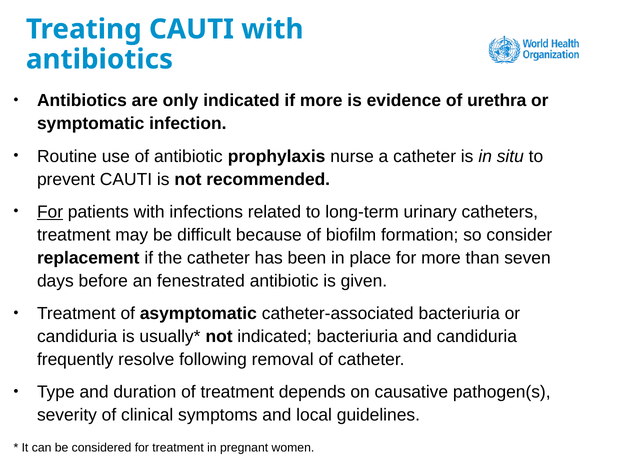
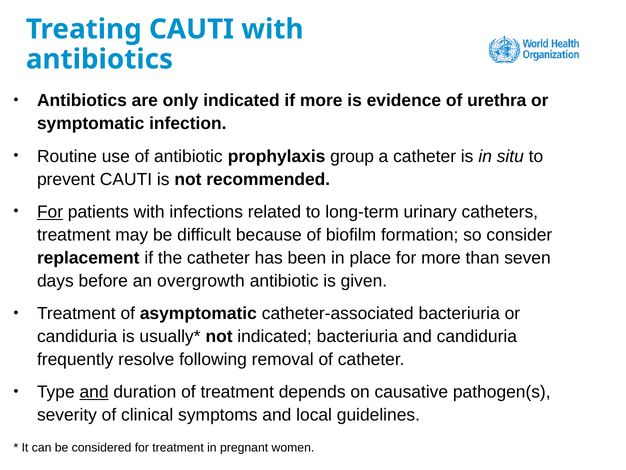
nurse: nurse -> group (352, 156)
fenestrated: fenestrated -> overgrowth (201, 281)
and underline: none -> present (94, 392)
